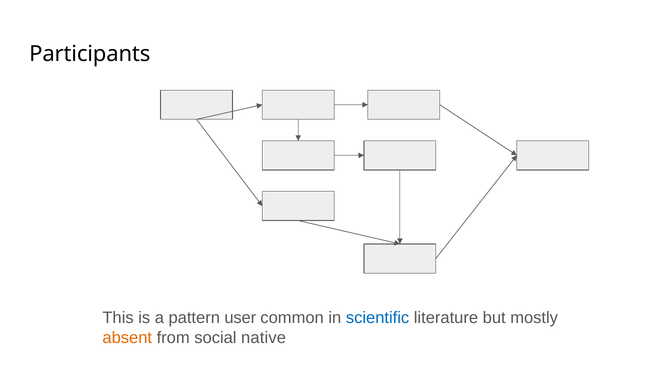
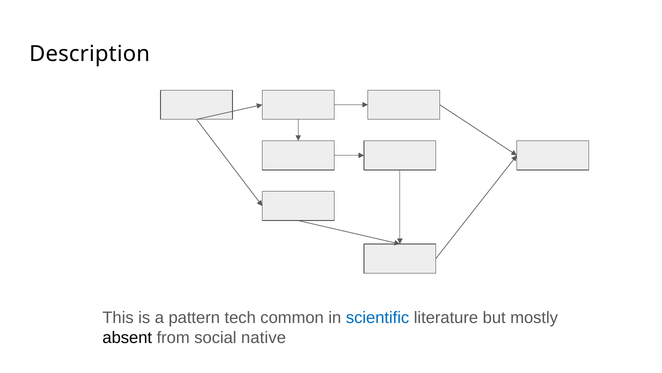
Participants: Participants -> Description (90, 54)
user: user -> tech (240, 317)
absent colour: orange -> black (127, 337)
